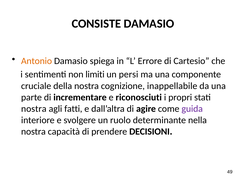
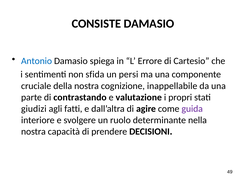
Antonio colour: orange -> blue (37, 61)
limiti: limiti -> sfida (95, 75)
incrementare: incrementare -> contrastando (80, 98)
riconosciuti: riconosciuti -> valutazione (139, 98)
nostra: nostra -> giudizi (34, 109)
